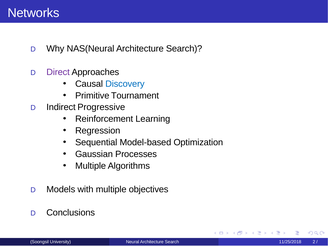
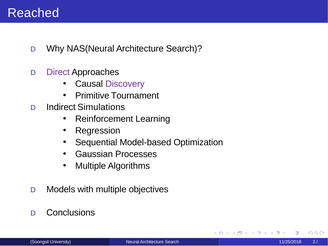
Networks: Networks -> Reached (33, 13)
Discovery colour: blue -> purple (125, 84)
Progressive: Progressive -> Simulations (101, 107)
